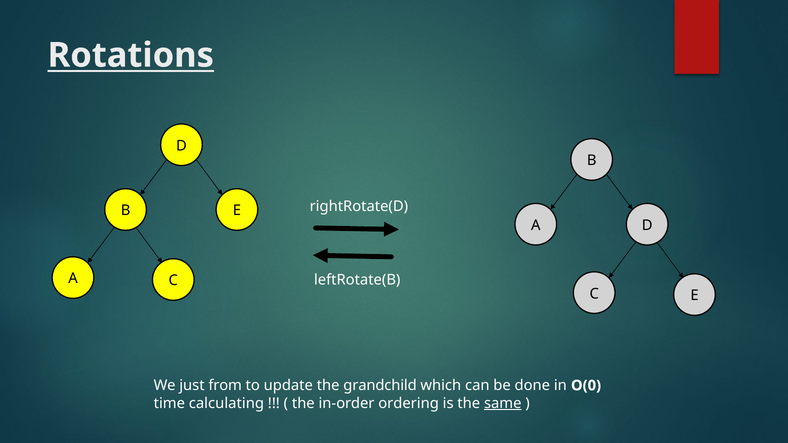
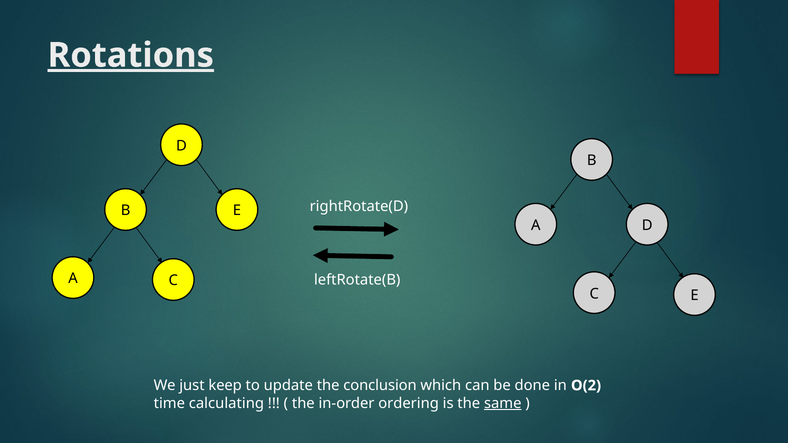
Rotations underline: none -> present (131, 55)
from: from -> keep (225, 386)
grandchild: grandchild -> conclusion (380, 386)
O(0: O(0 -> O(2 (586, 386)
